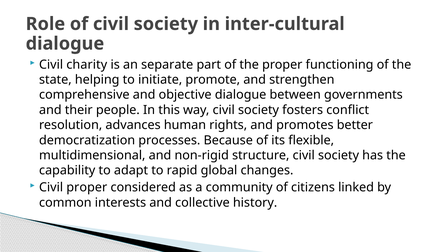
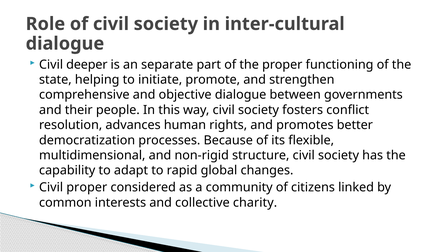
charity: charity -> deeper (87, 64)
history: history -> charity (255, 202)
